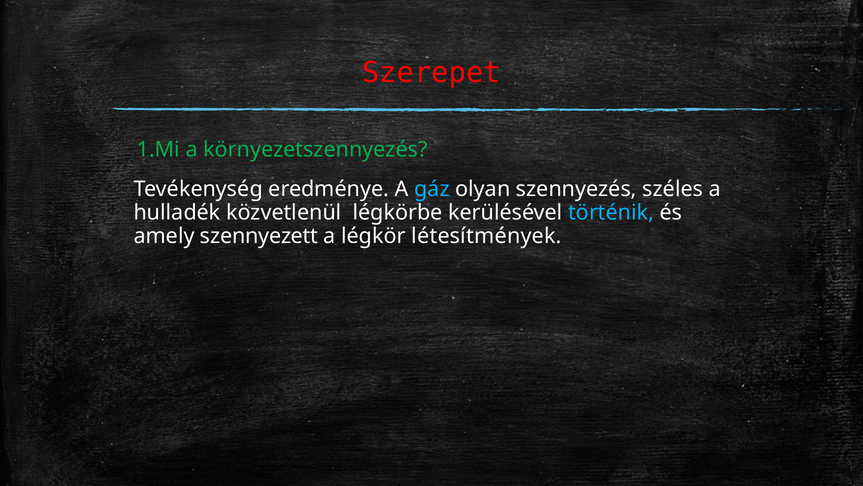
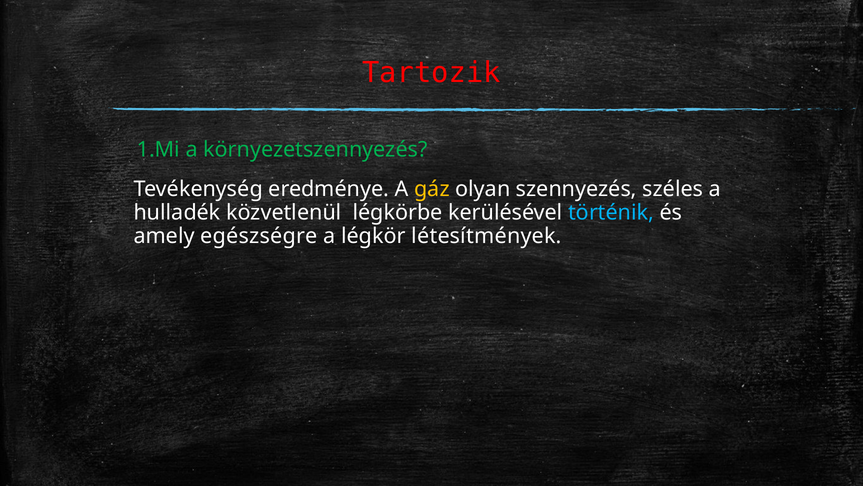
Szerepet: Szerepet -> Tartozik (431, 73)
gáz colour: light blue -> yellow (432, 189)
szennyezett: szennyezett -> egészségre (259, 236)
